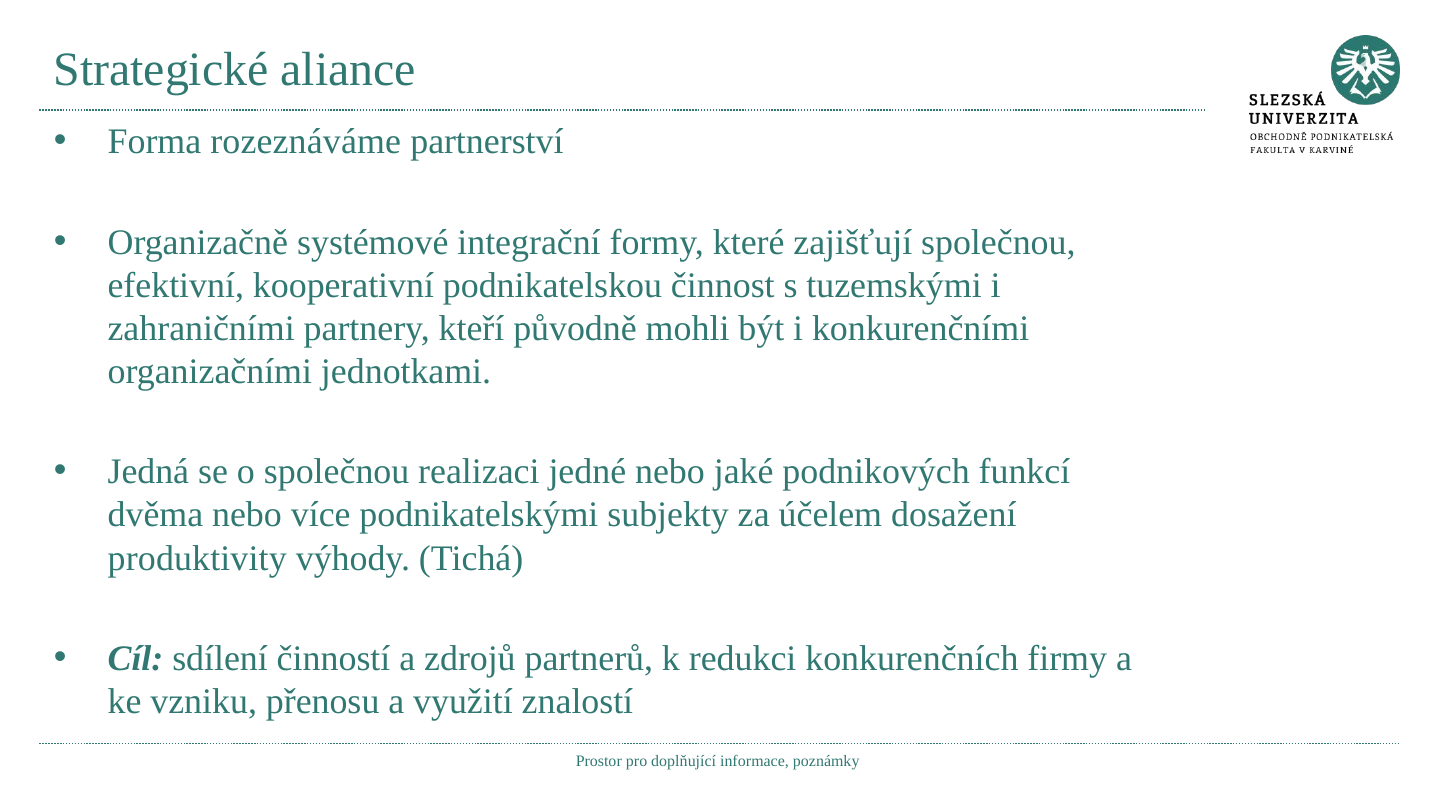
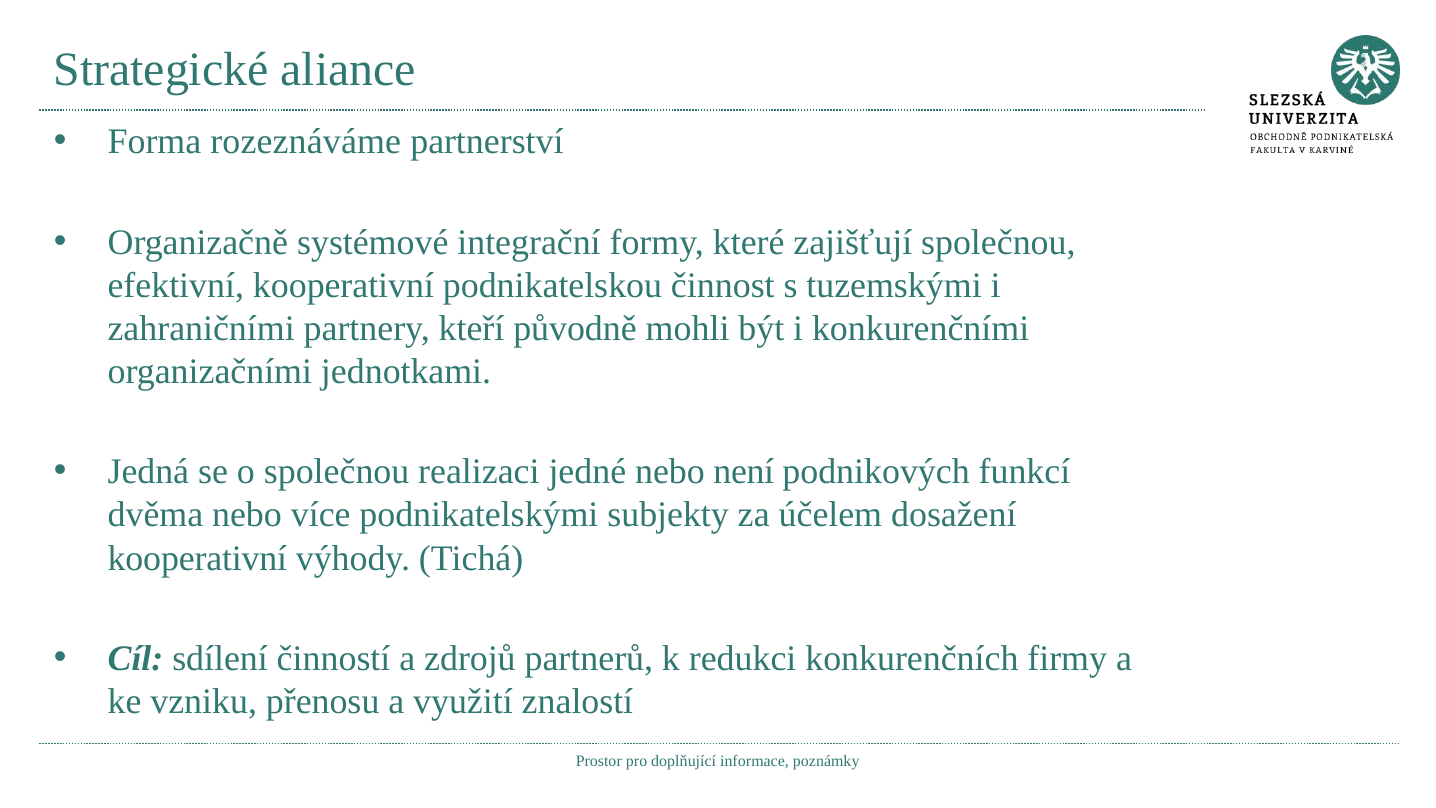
jaké: jaké -> není (744, 472)
produktivity: produktivity -> kooperativní (197, 558)
